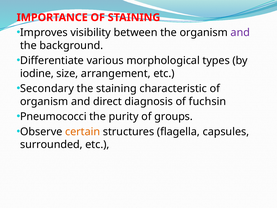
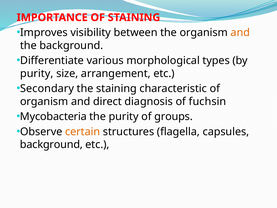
and colour: purple -> orange (240, 33)
iodine: iodine -> purity (37, 73)
Pneumococci: Pneumococci -> Mycobacteria (53, 116)
surrounded: surrounded -> background (51, 144)
